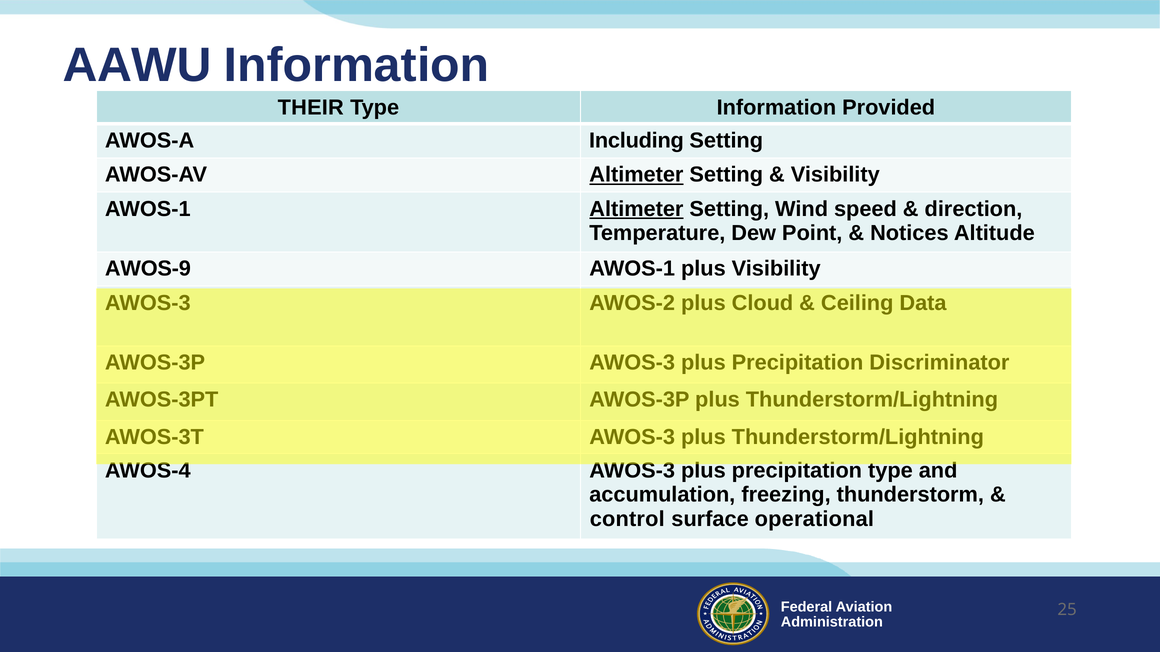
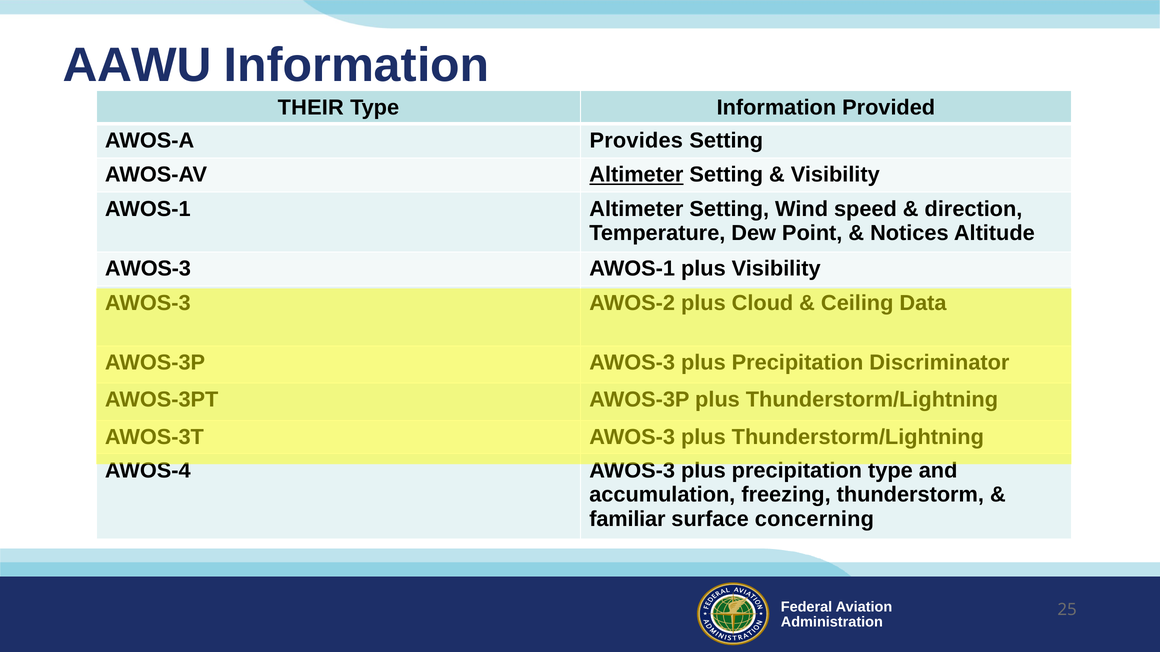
Including: Including -> Provides (636, 141)
Altimeter underline: present -> none (636, 209)
AWOS-9: AWOS-9 -> AWOS-3 (148, 269)
control: control -> familiar (627, 520)
operational: operational -> concerning (814, 520)
